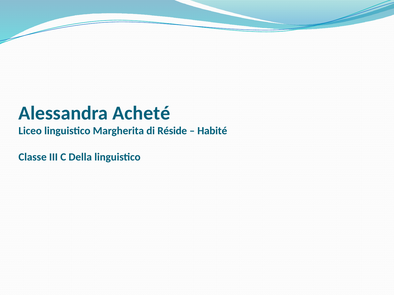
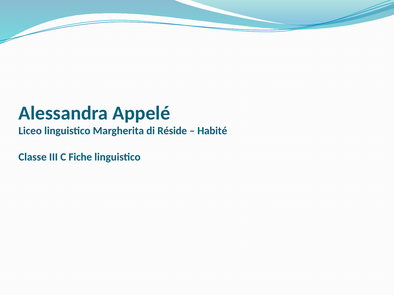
Acheté: Acheté -> Appelé (141, 113)
Della: Della -> Fiche (80, 157)
